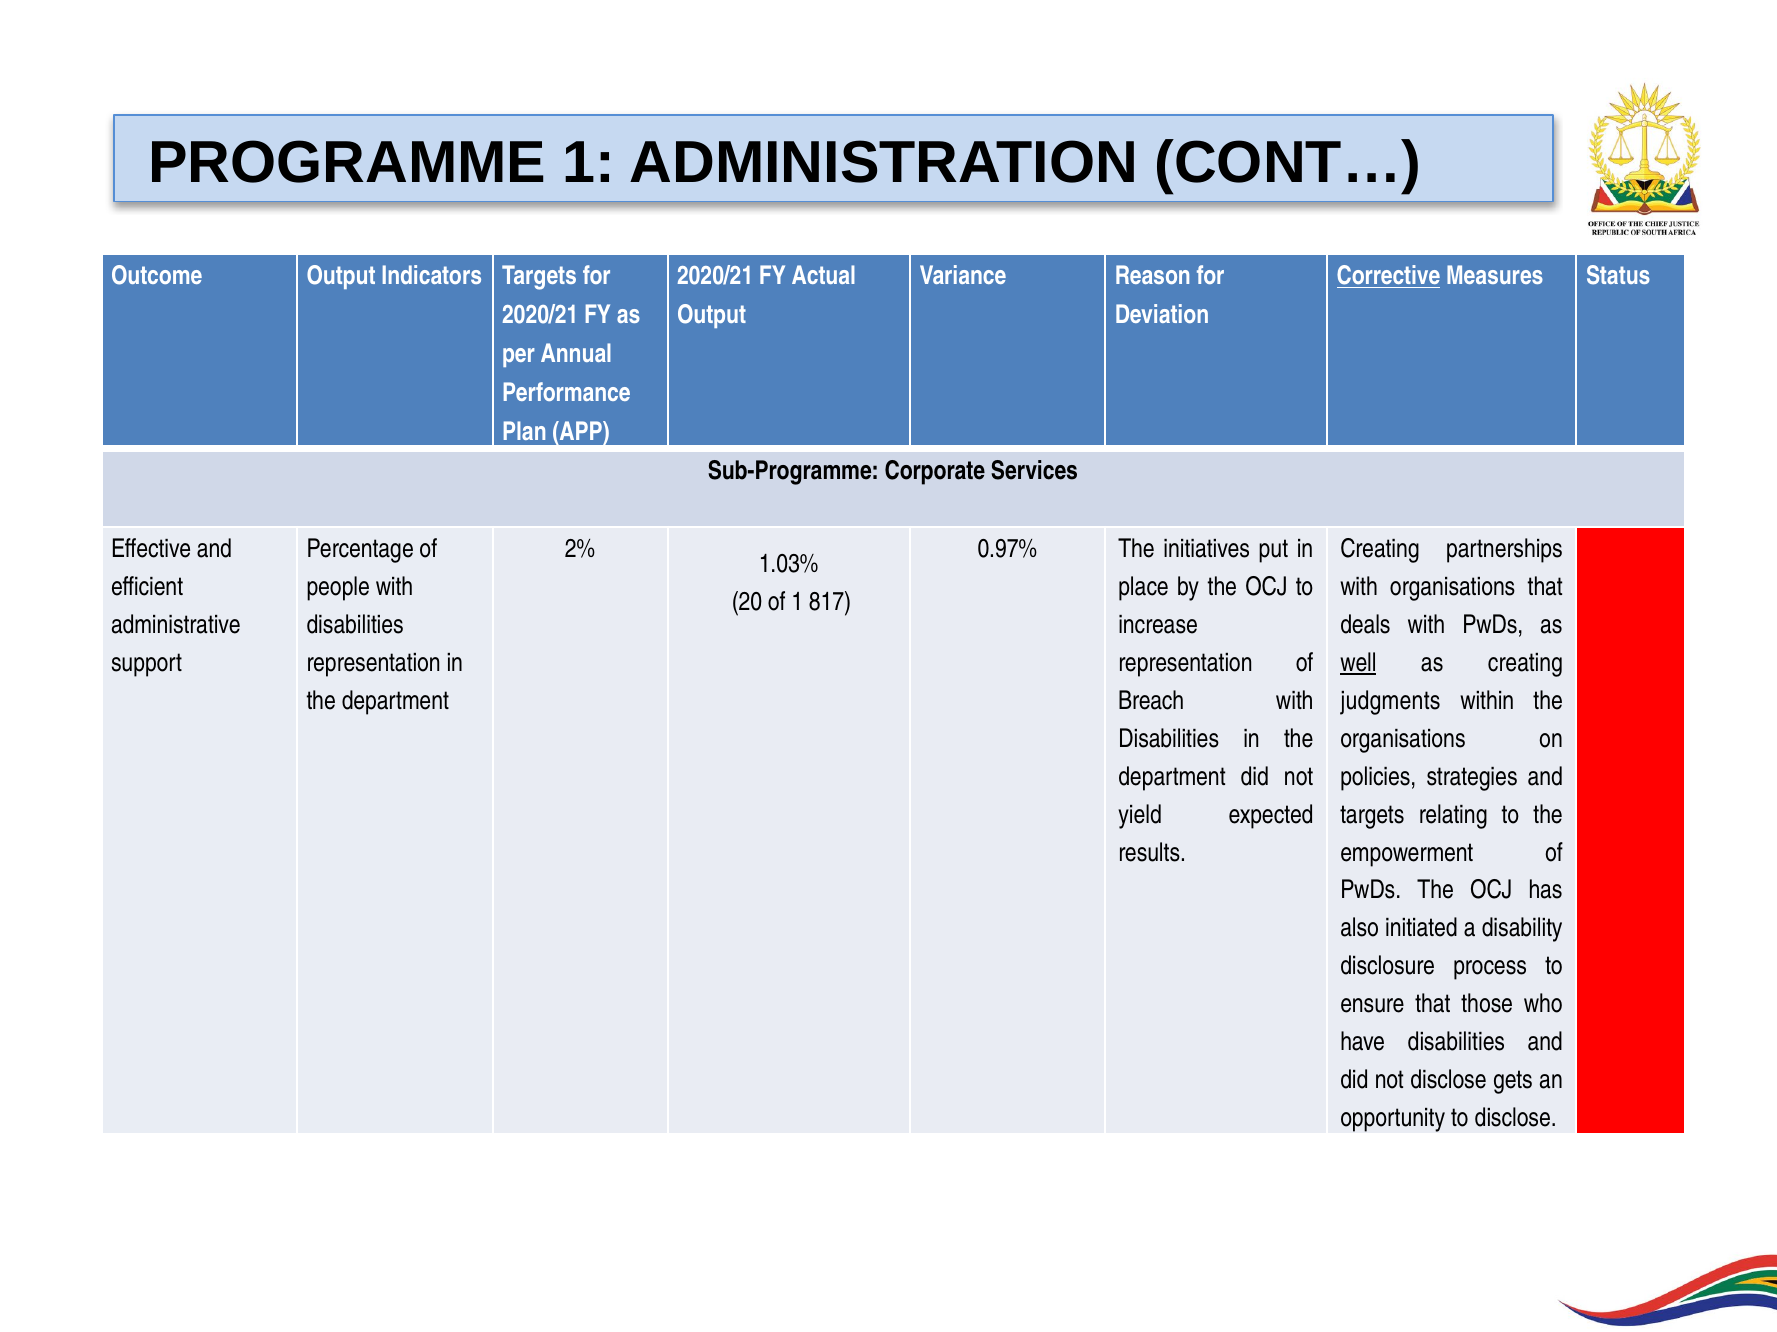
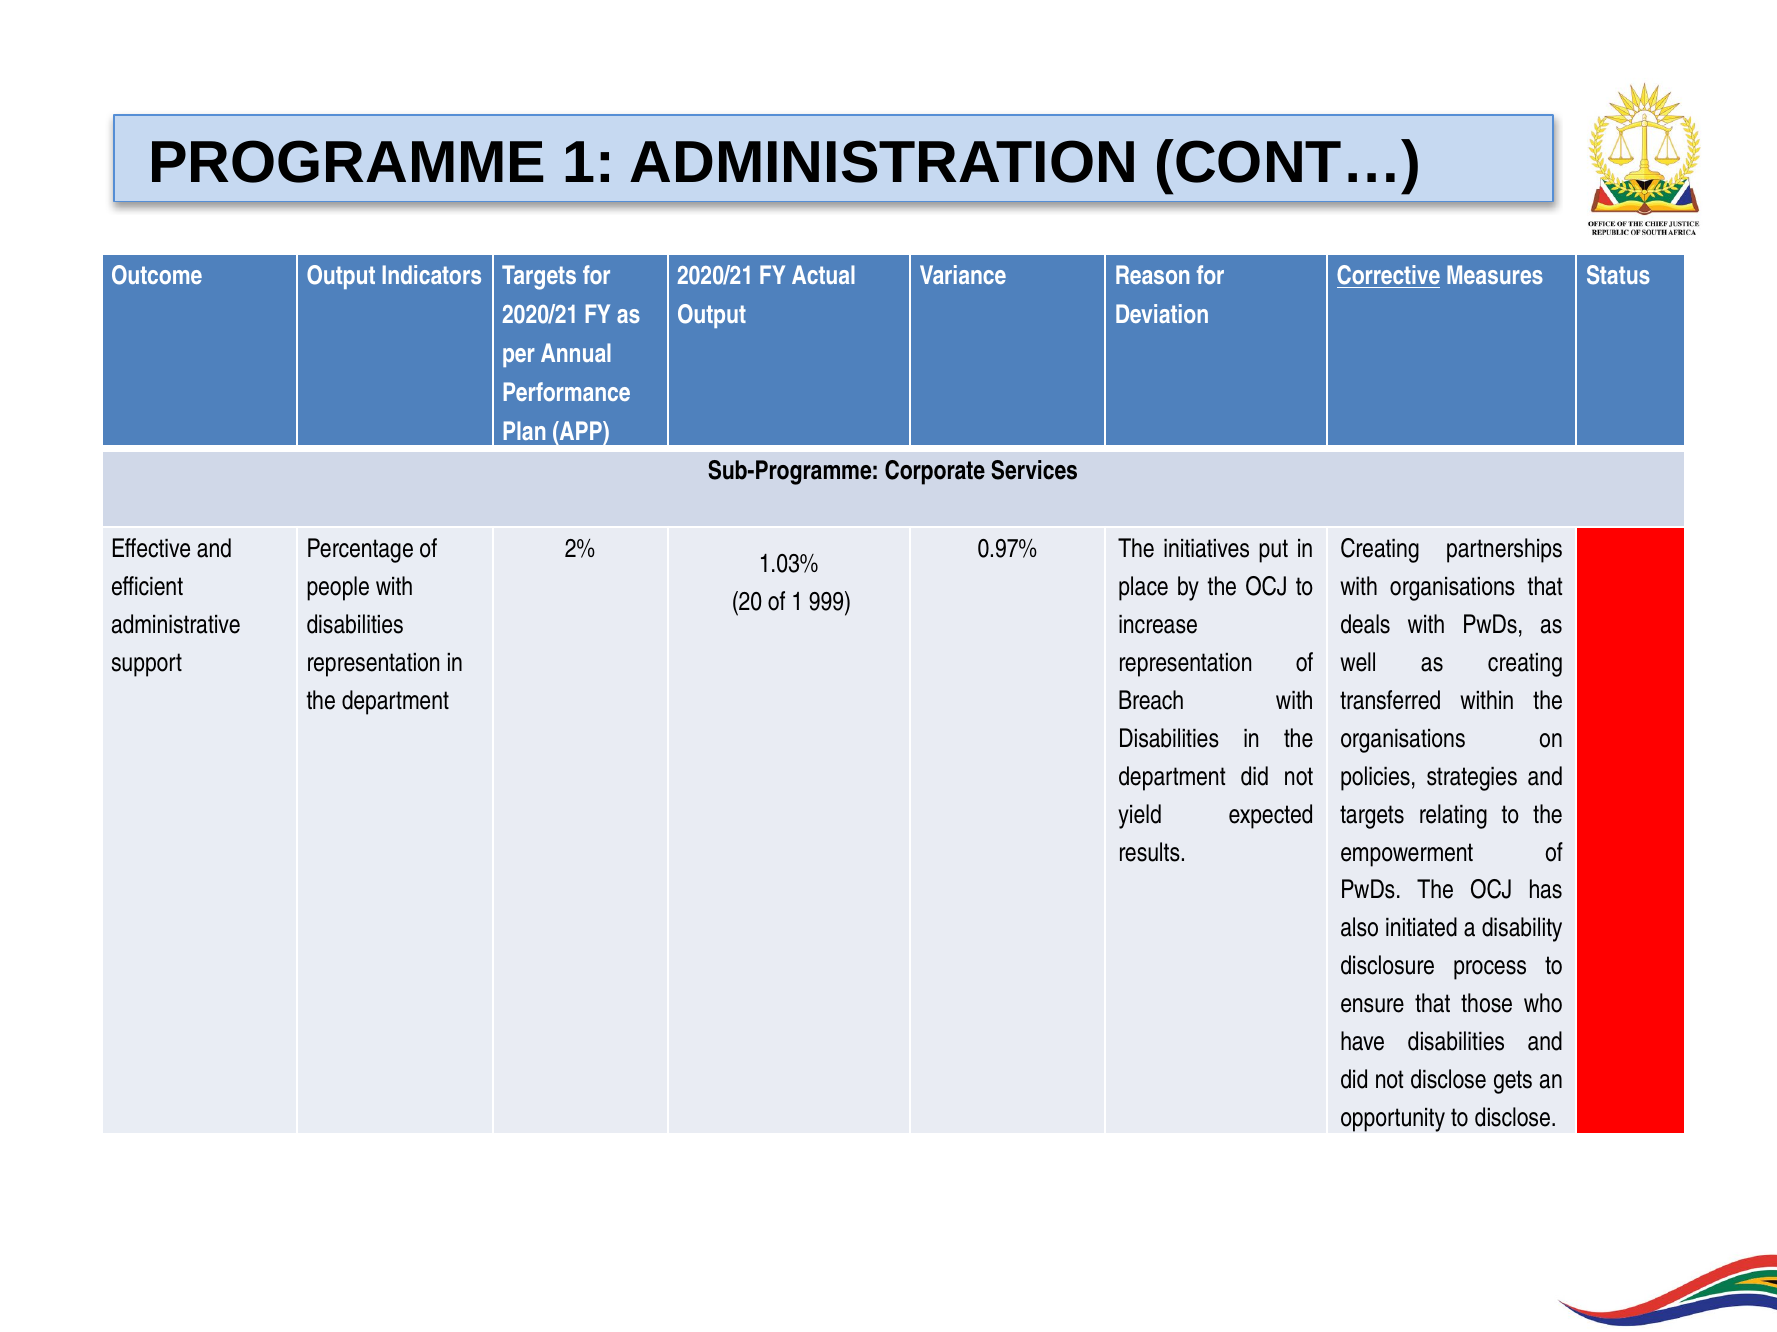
817: 817 -> 999 (830, 602)
well underline: present -> none (1358, 663)
judgments: judgments -> transferred (1391, 701)
